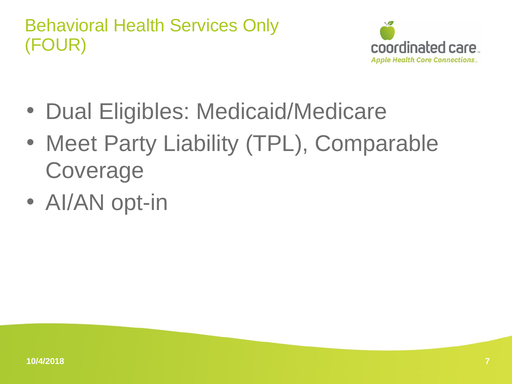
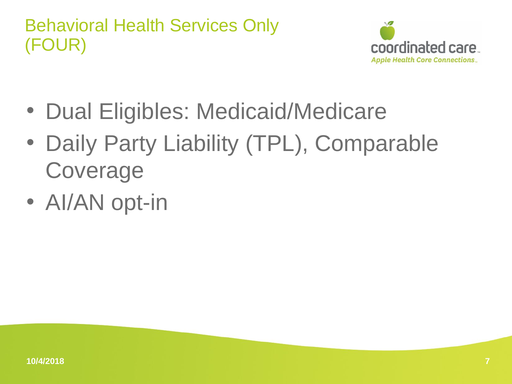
Meet: Meet -> Daily (71, 144)
